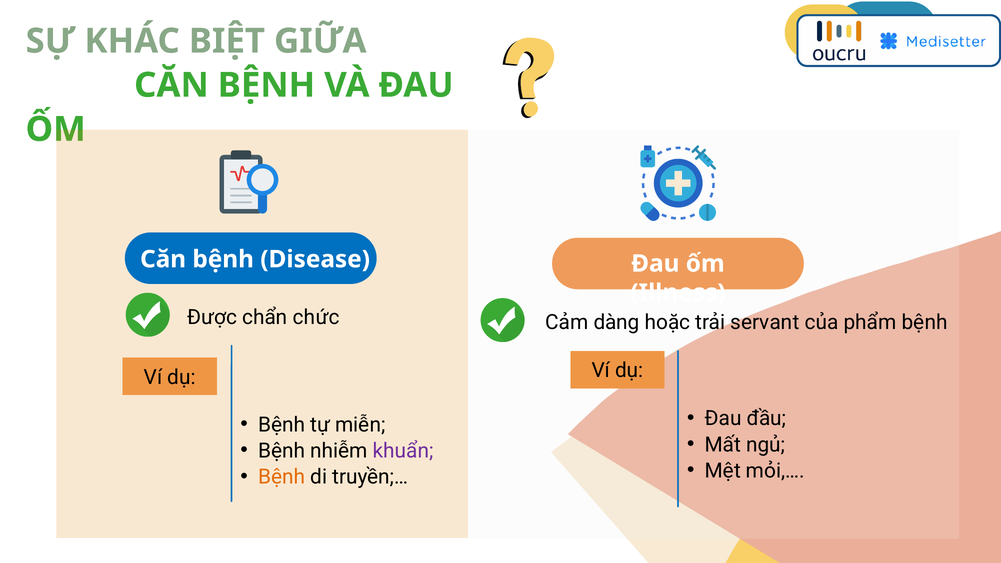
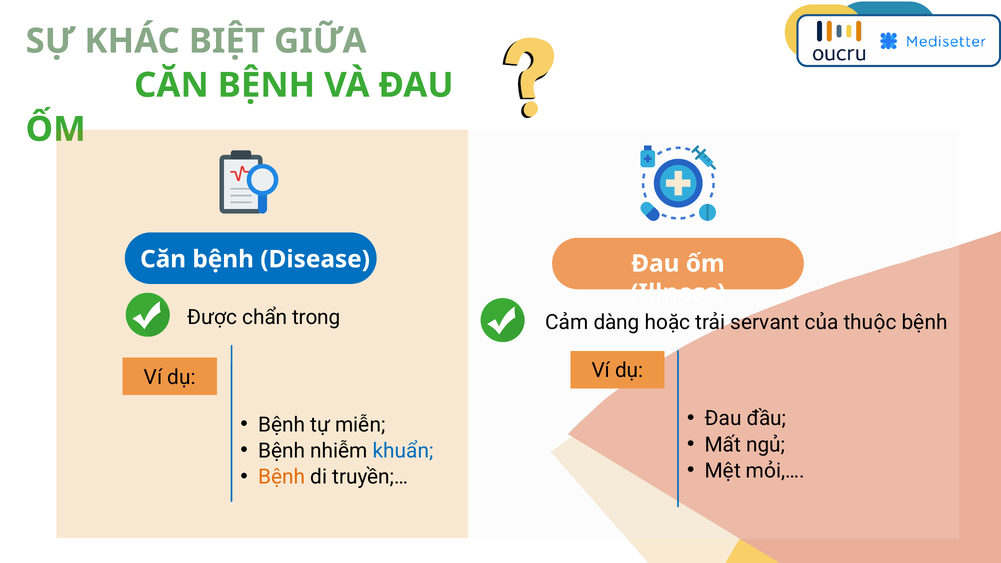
chức: chức -> trong (316, 317)
phẩm: phẩm -> thuộc (870, 323)
khuẩn colour: purple -> blue (403, 451)
